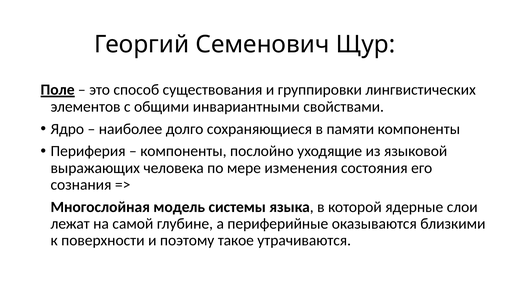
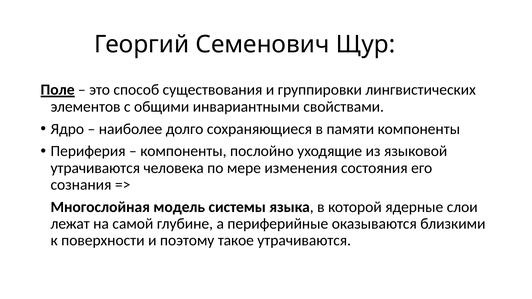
выражающих: выражающих -> утрачиваются (95, 168)
